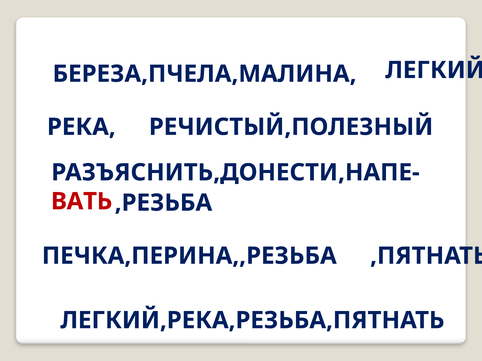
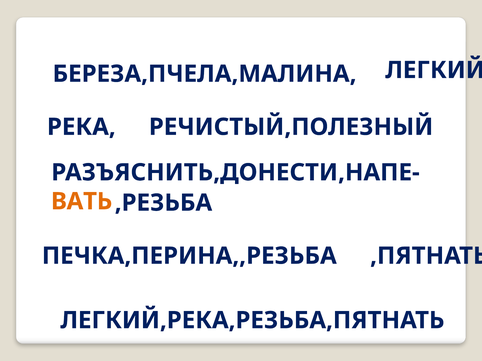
ВАТЬ colour: red -> orange (82, 202)
